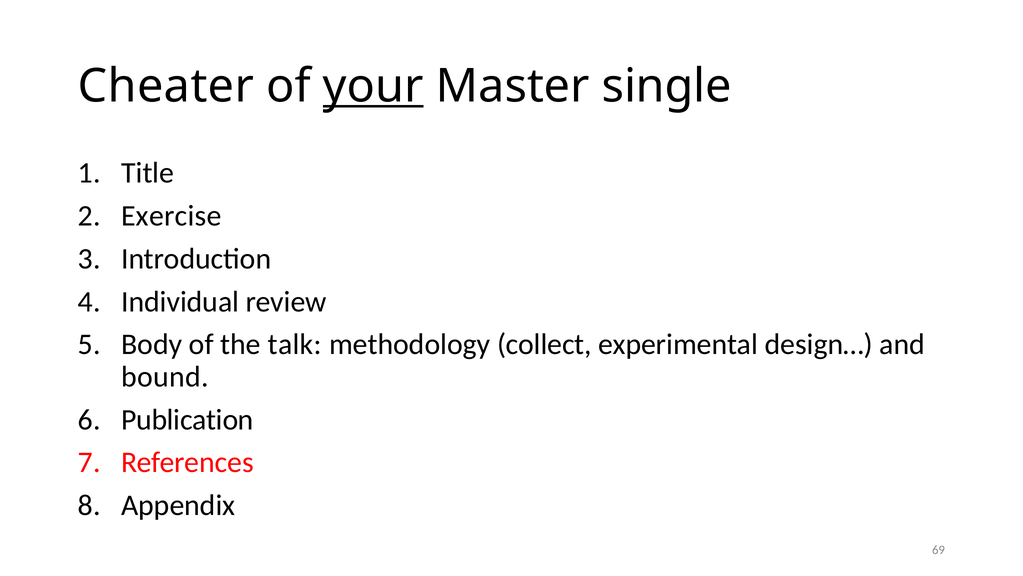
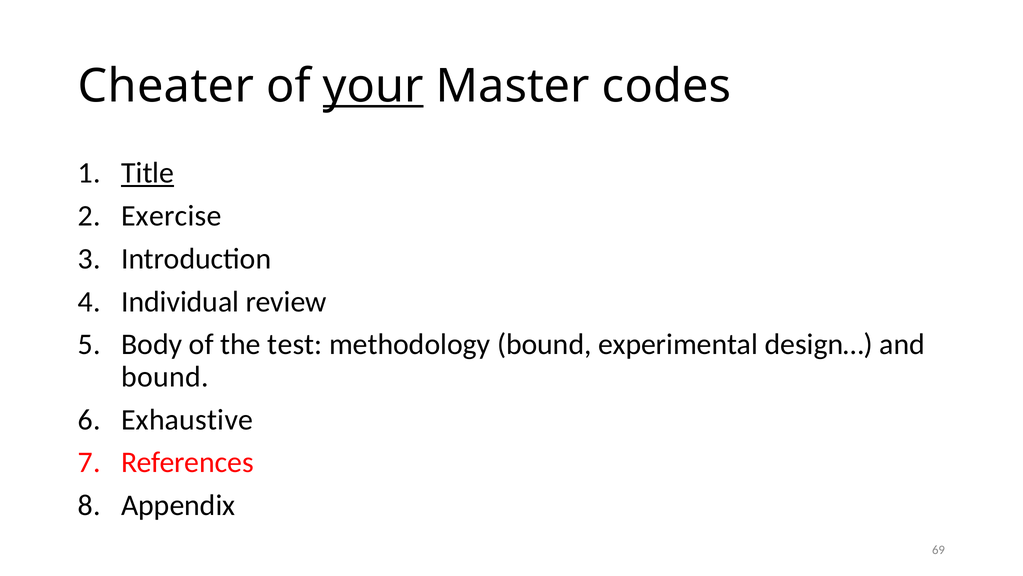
single: single -> codes (666, 86)
Title underline: none -> present (148, 173)
talk: talk -> test (295, 344)
methodology collect: collect -> bound (544, 344)
Publication: Publication -> Exhaustive (187, 419)
